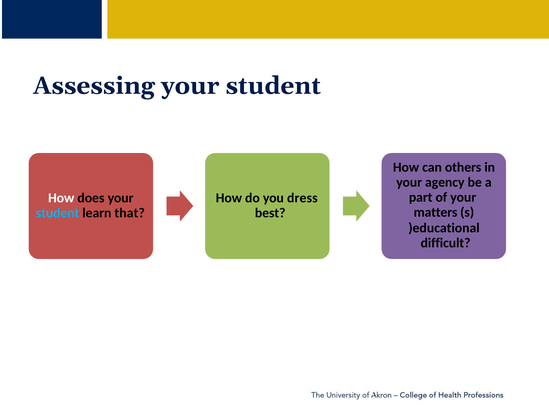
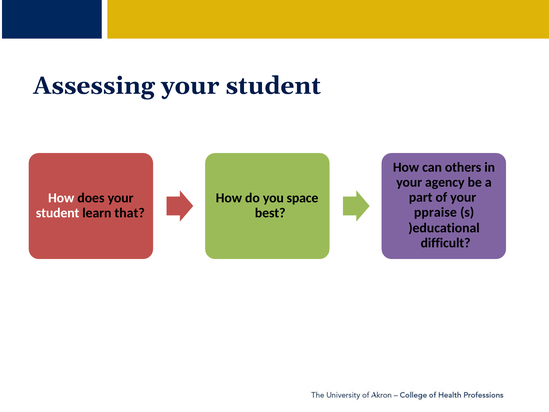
dress: dress -> space (302, 198)
matters: matters -> ppraise (435, 212)
student colour: light blue -> white (58, 213)
